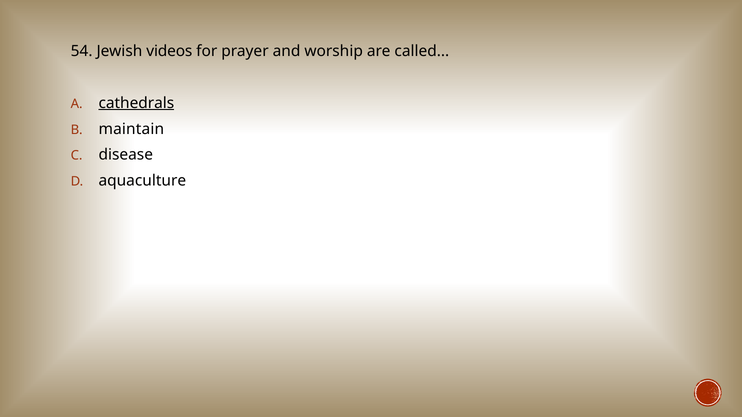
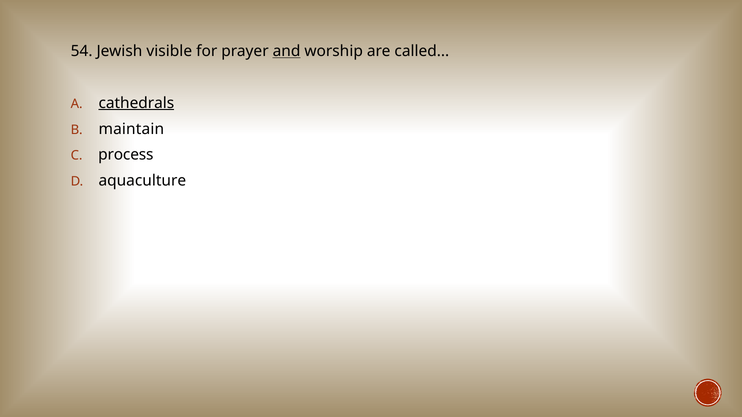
videos: videos -> visible (169, 51)
and underline: none -> present (287, 51)
disease: disease -> process (126, 155)
